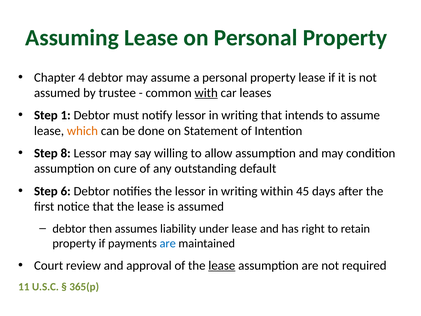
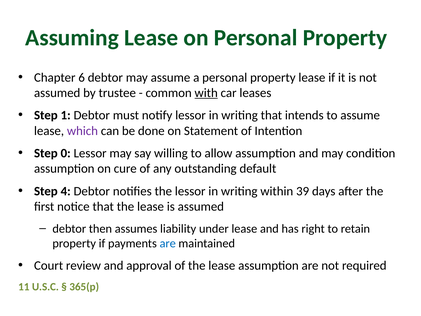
4: 4 -> 6 (82, 77)
which colour: orange -> purple (82, 131)
8: 8 -> 0 (66, 153)
6: 6 -> 4 (66, 191)
45: 45 -> 39 (303, 191)
lease underline: present -> none (222, 265)
